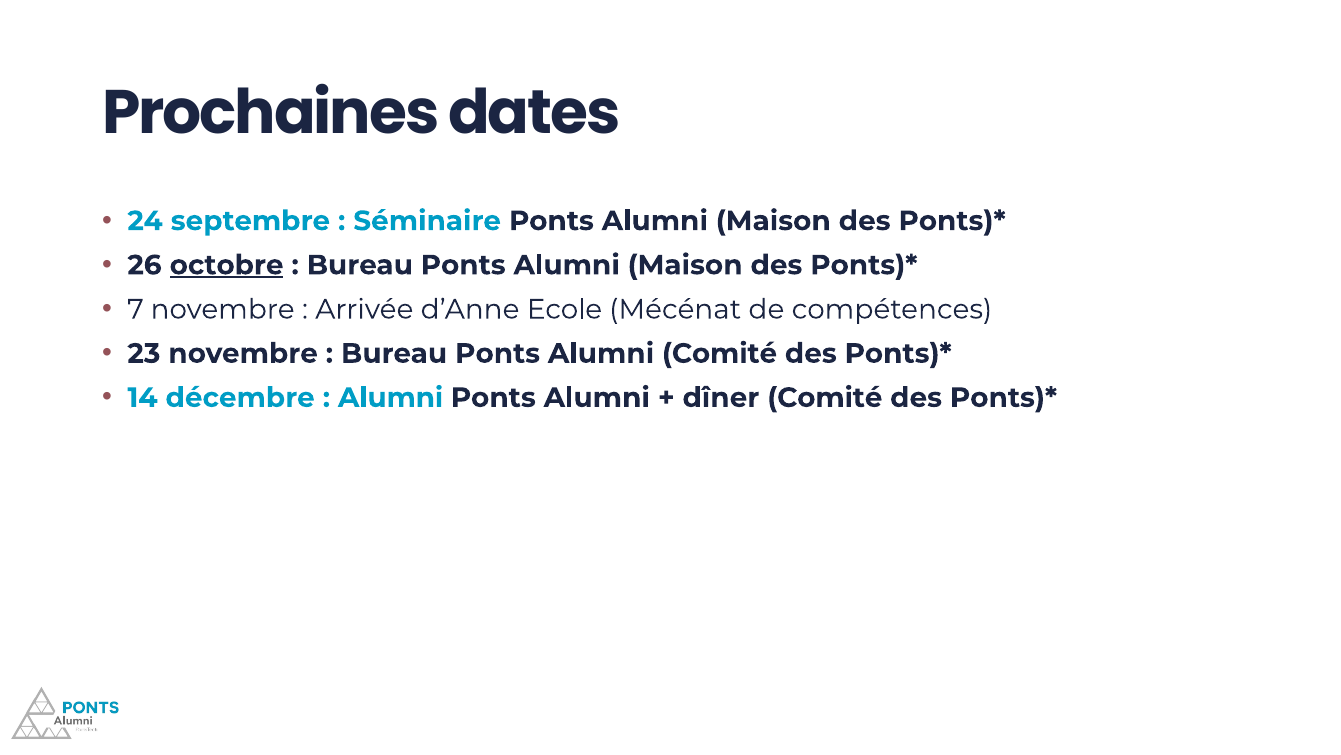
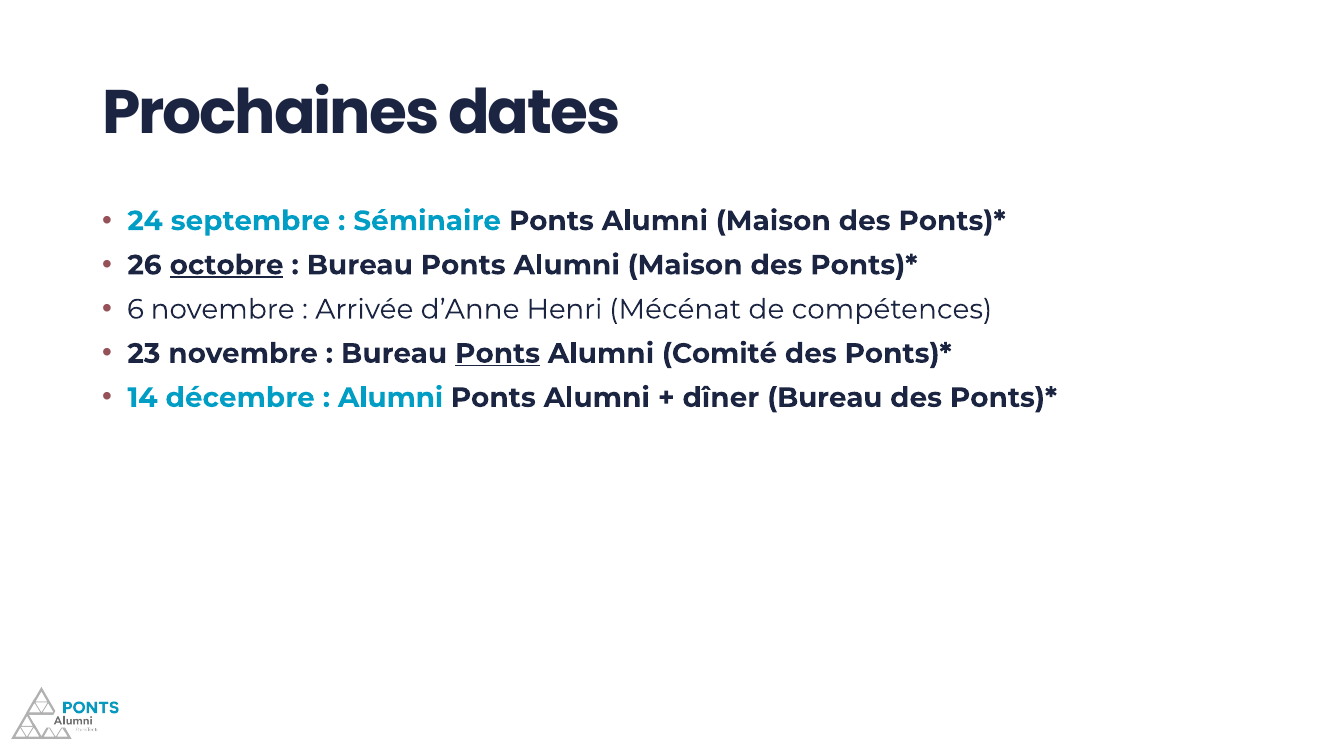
7: 7 -> 6 (135, 309)
Ecole: Ecole -> Henri (564, 309)
Ponts underline: none -> present (498, 353)
dîner Comité: Comité -> Bureau (825, 397)
